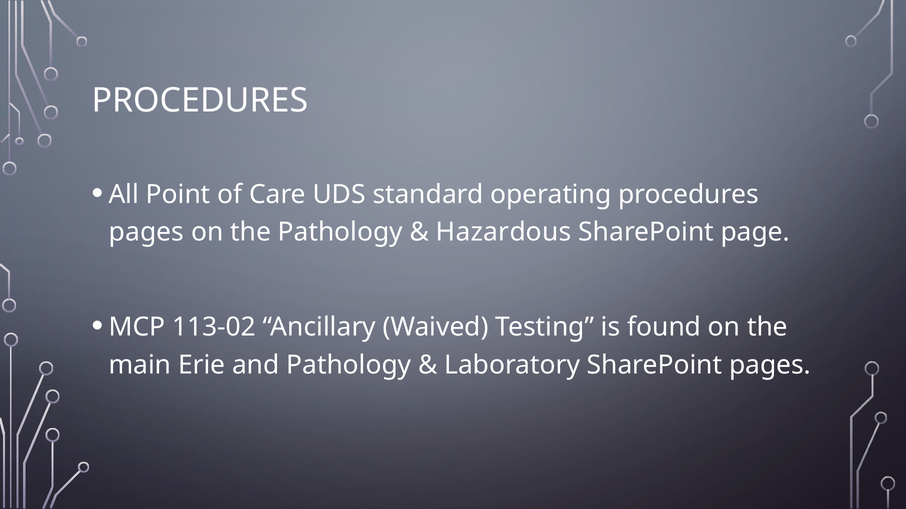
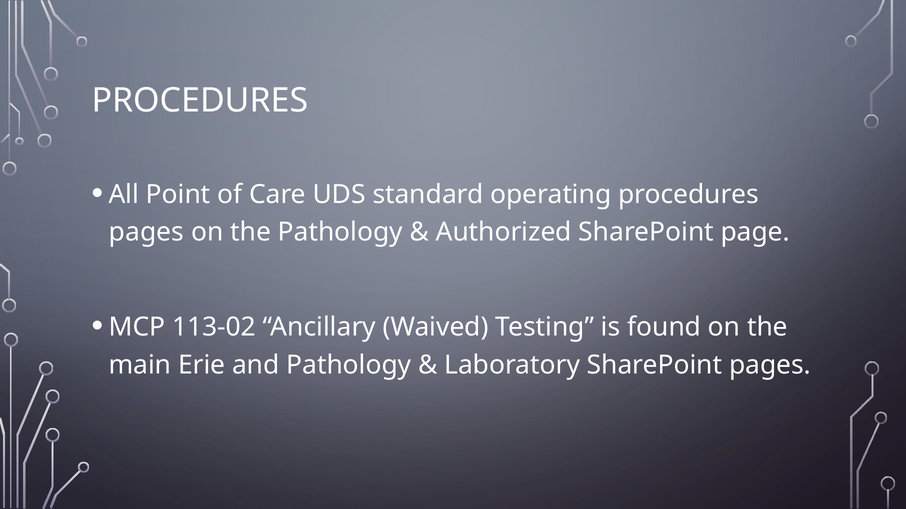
Hazardous: Hazardous -> Authorized (504, 232)
